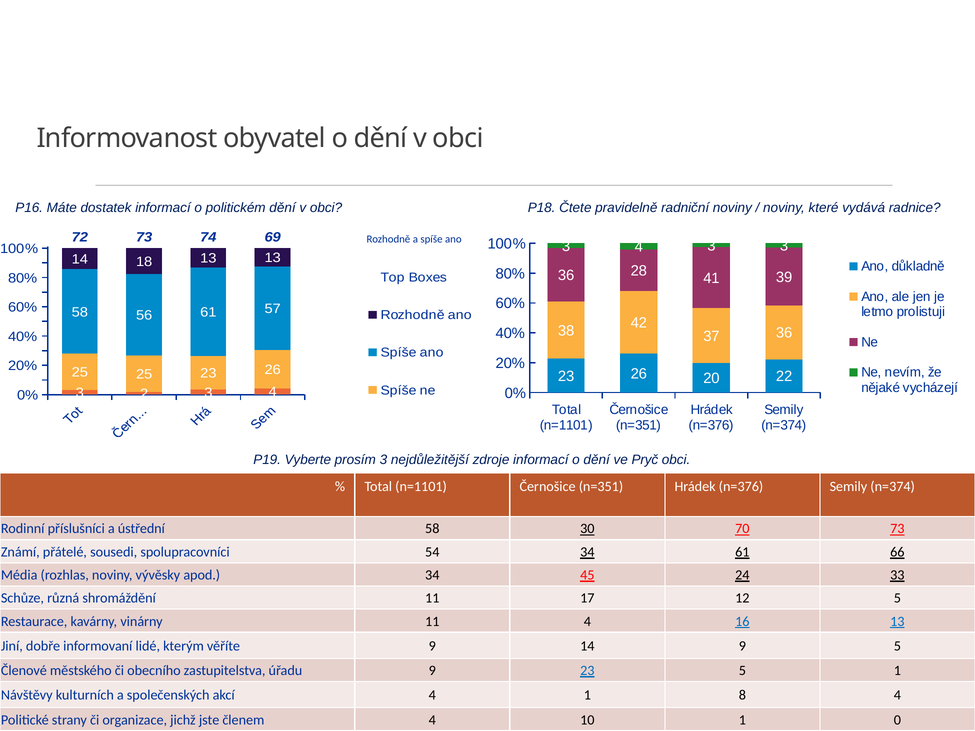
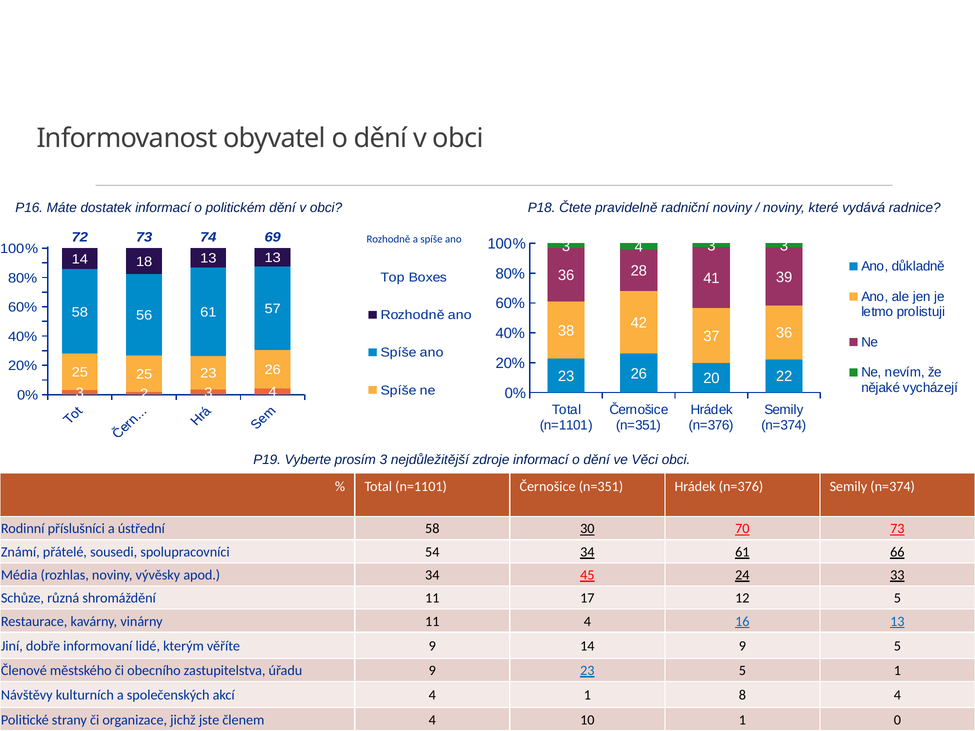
Pryč: Pryč -> Věci (645, 460)
